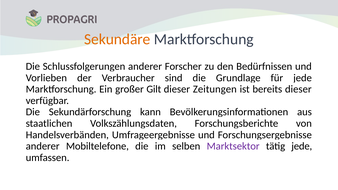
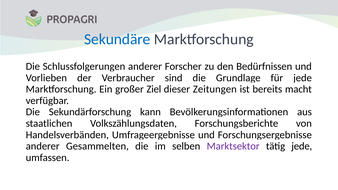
Sekundäre colour: orange -> blue (117, 39)
Gilt: Gilt -> Ziel (154, 89)
bereits dieser: dieser -> macht (298, 89)
Mobiltelefone: Mobiltelefone -> Gesammelten (97, 146)
